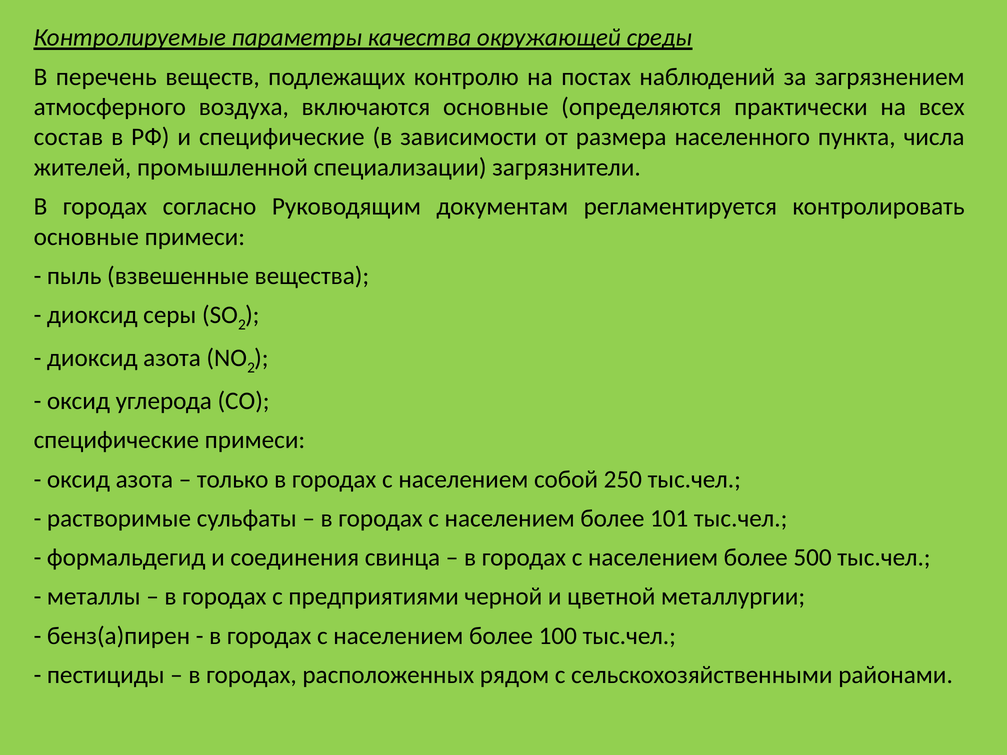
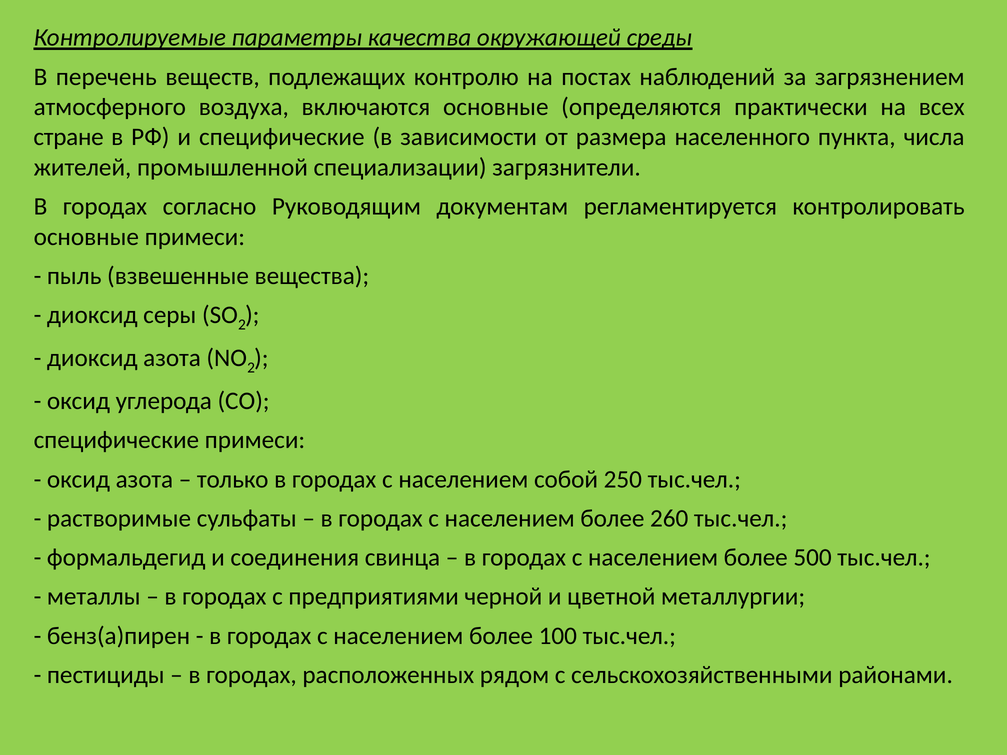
состав: состав -> стране (69, 137)
101: 101 -> 260 (669, 519)
